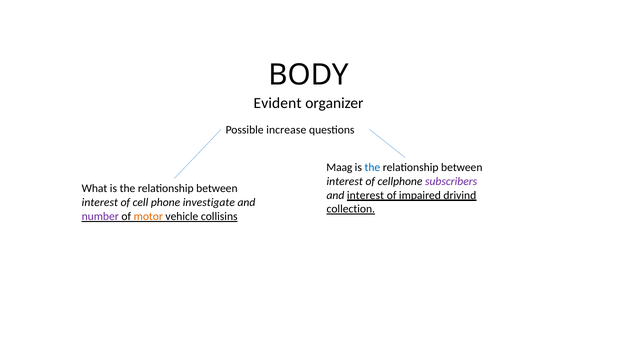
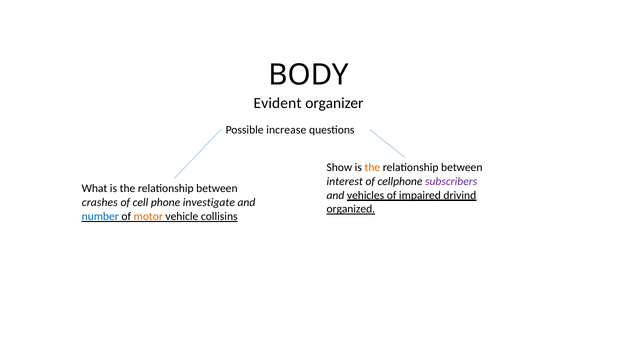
Maag: Maag -> Show (339, 167)
the colour: blue -> orange (372, 167)
and interest: interest -> vehicles (366, 195)
interest: interest -> crashes (100, 203)
collection: collection -> organized (351, 209)
number colour: purple -> blue (100, 216)
